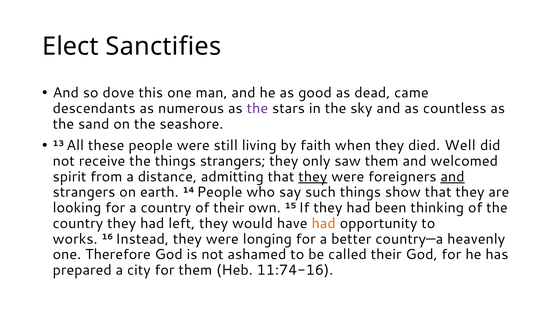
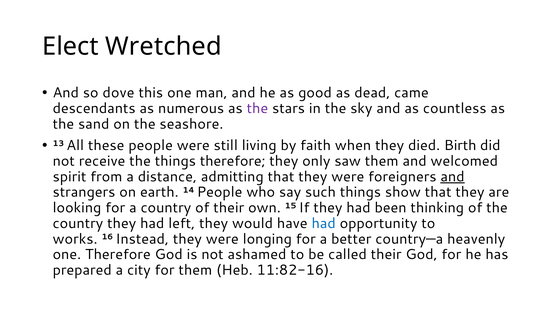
Sanctifies: Sanctifies -> Wretched (163, 47)
Well: Well -> Birth (460, 145)
things strangers: strangers -> therefore (233, 161)
they underline: present -> none (313, 176)
had colour: orange -> blue (324, 223)
11:74-16: 11:74-16 -> 11:82-16 (295, 270)
